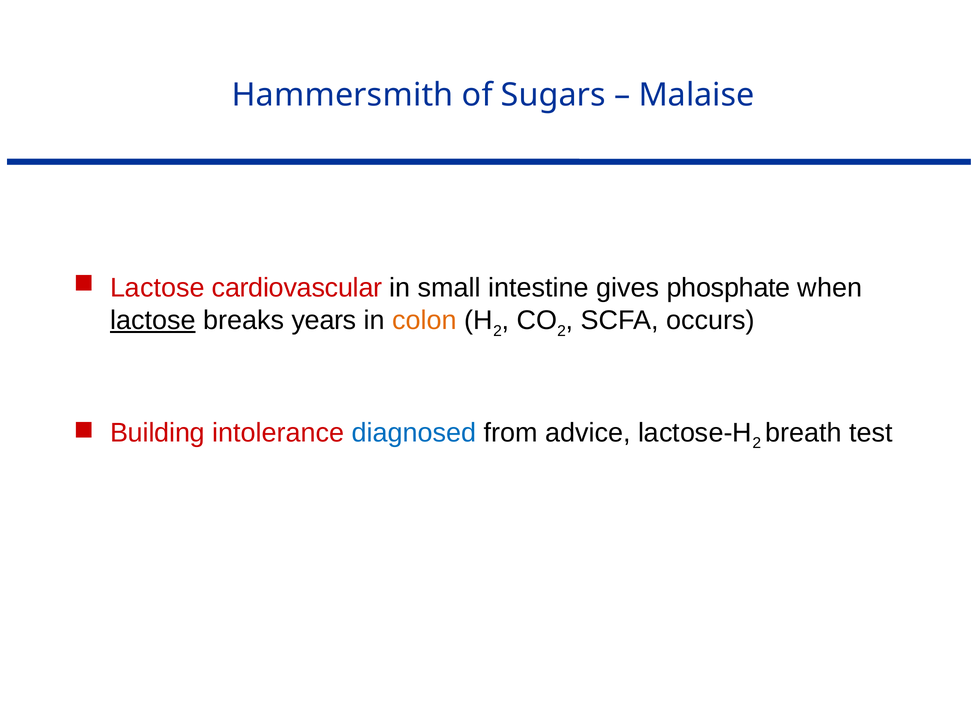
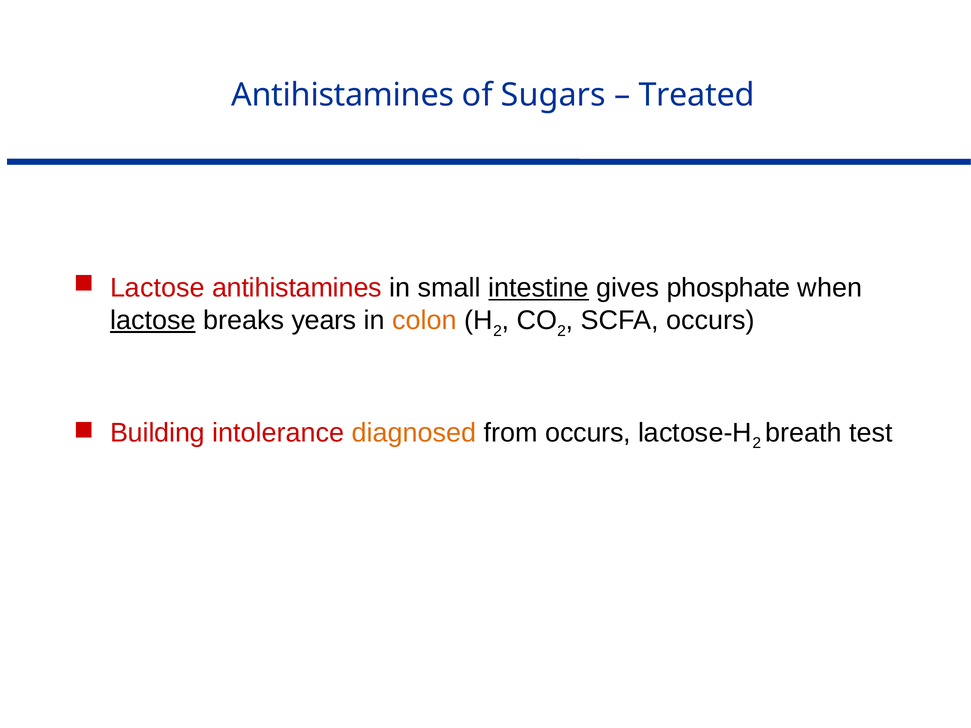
Hammersmith: Hammersmith -> Antihistamines (343, 95)
Malaise: Malaise -> Treated (697, 95)
Lactose cardiovascular: cardiovascular -> antihistamines (297, 288)
intestine underline: none -> present (539, 288)
diagnosed colour: blue -> orange (414, 433)
from advice: advice -> occurs (588, 433)
